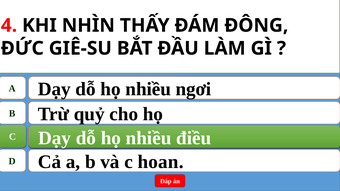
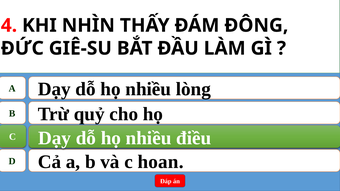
ngơi: ngơi -> lòng (193, 89)
